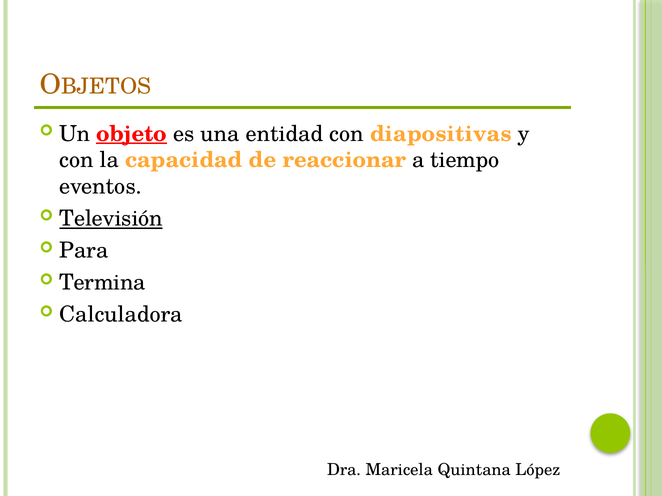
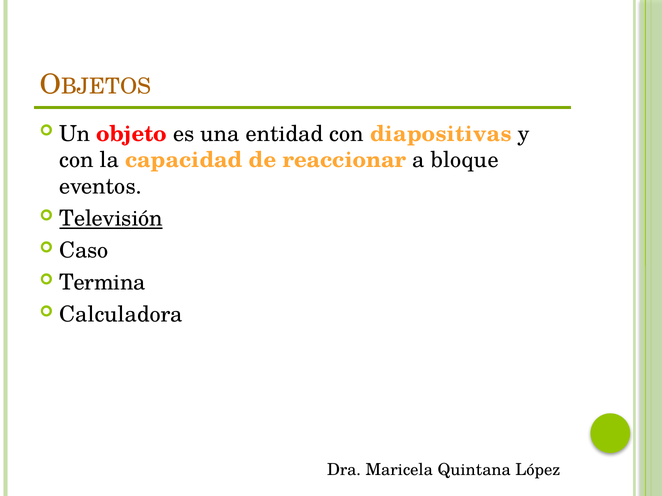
objeto underline: present -> none (132, 134)
tiempo: tiempo -> bloque (465, 160)
Para: Para -> Caso (84, 251)
